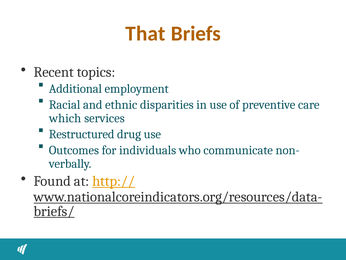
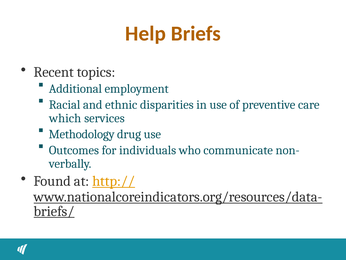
That: That -> Help (145, 33)
Restructured: Restructured -> Methodology (82, 134)
